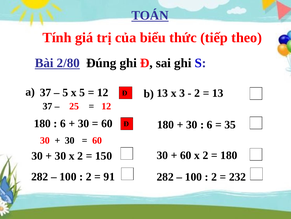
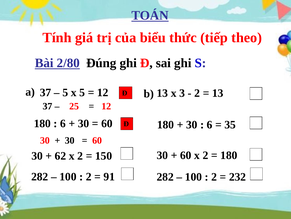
30: 30 -> 62 (60, 155)
